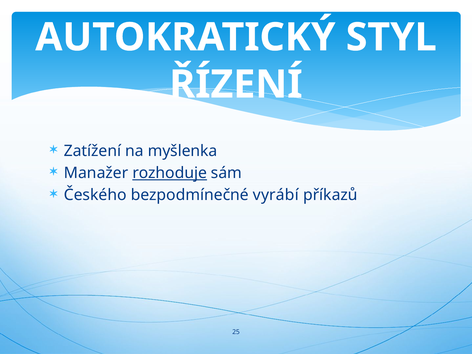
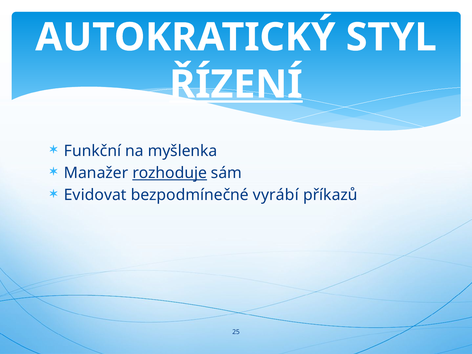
ŘÍZENÍ underline: none -> present (236, 85)
Zatížení: Zatížení -> Funkční (93, 151)
Českého: Českého -> Evidovat (95, 195)
